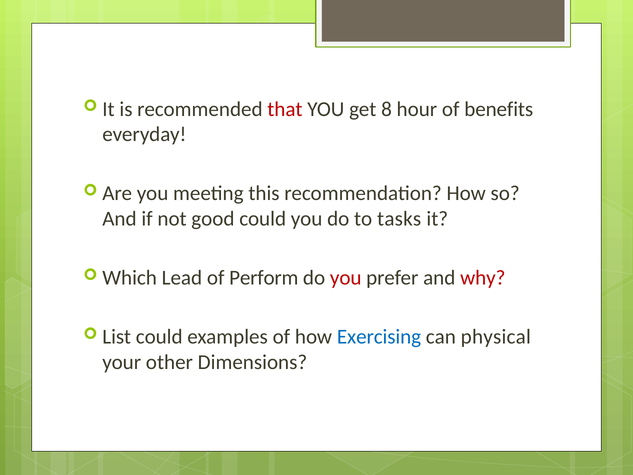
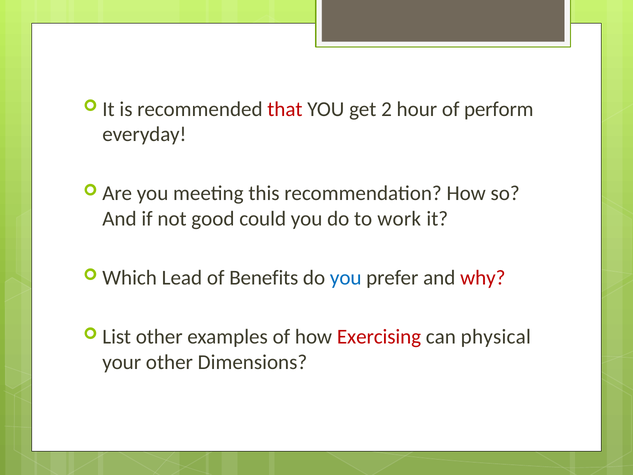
8: 8 -> 2 (386, 109)
benefits: benefits -> perform (499, 109)
tasks: tasks -> work (399, 219)
Perform: Perform -> Benefits (264, 278)
you colour: red -> blue (346, 278)
List could: could -> other (159, 337)
Exercising colour: blue -> red (379, 337)
